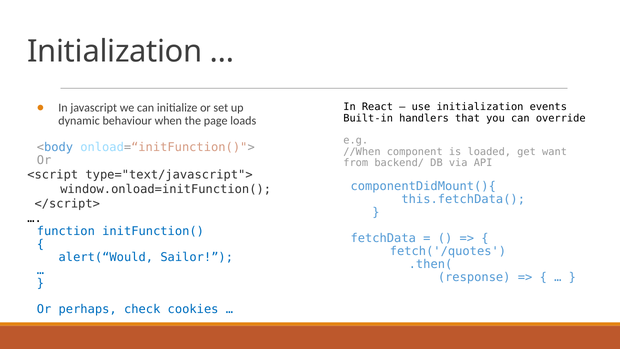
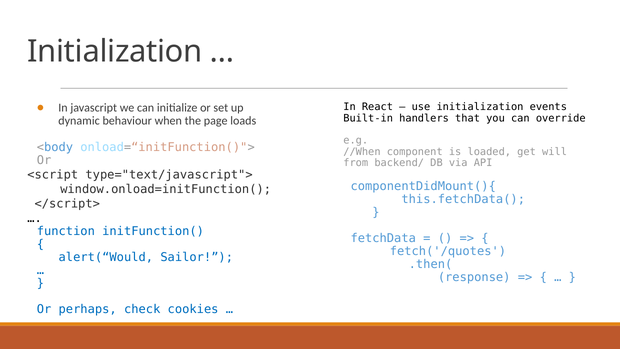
want: want -> will (555, 152)
